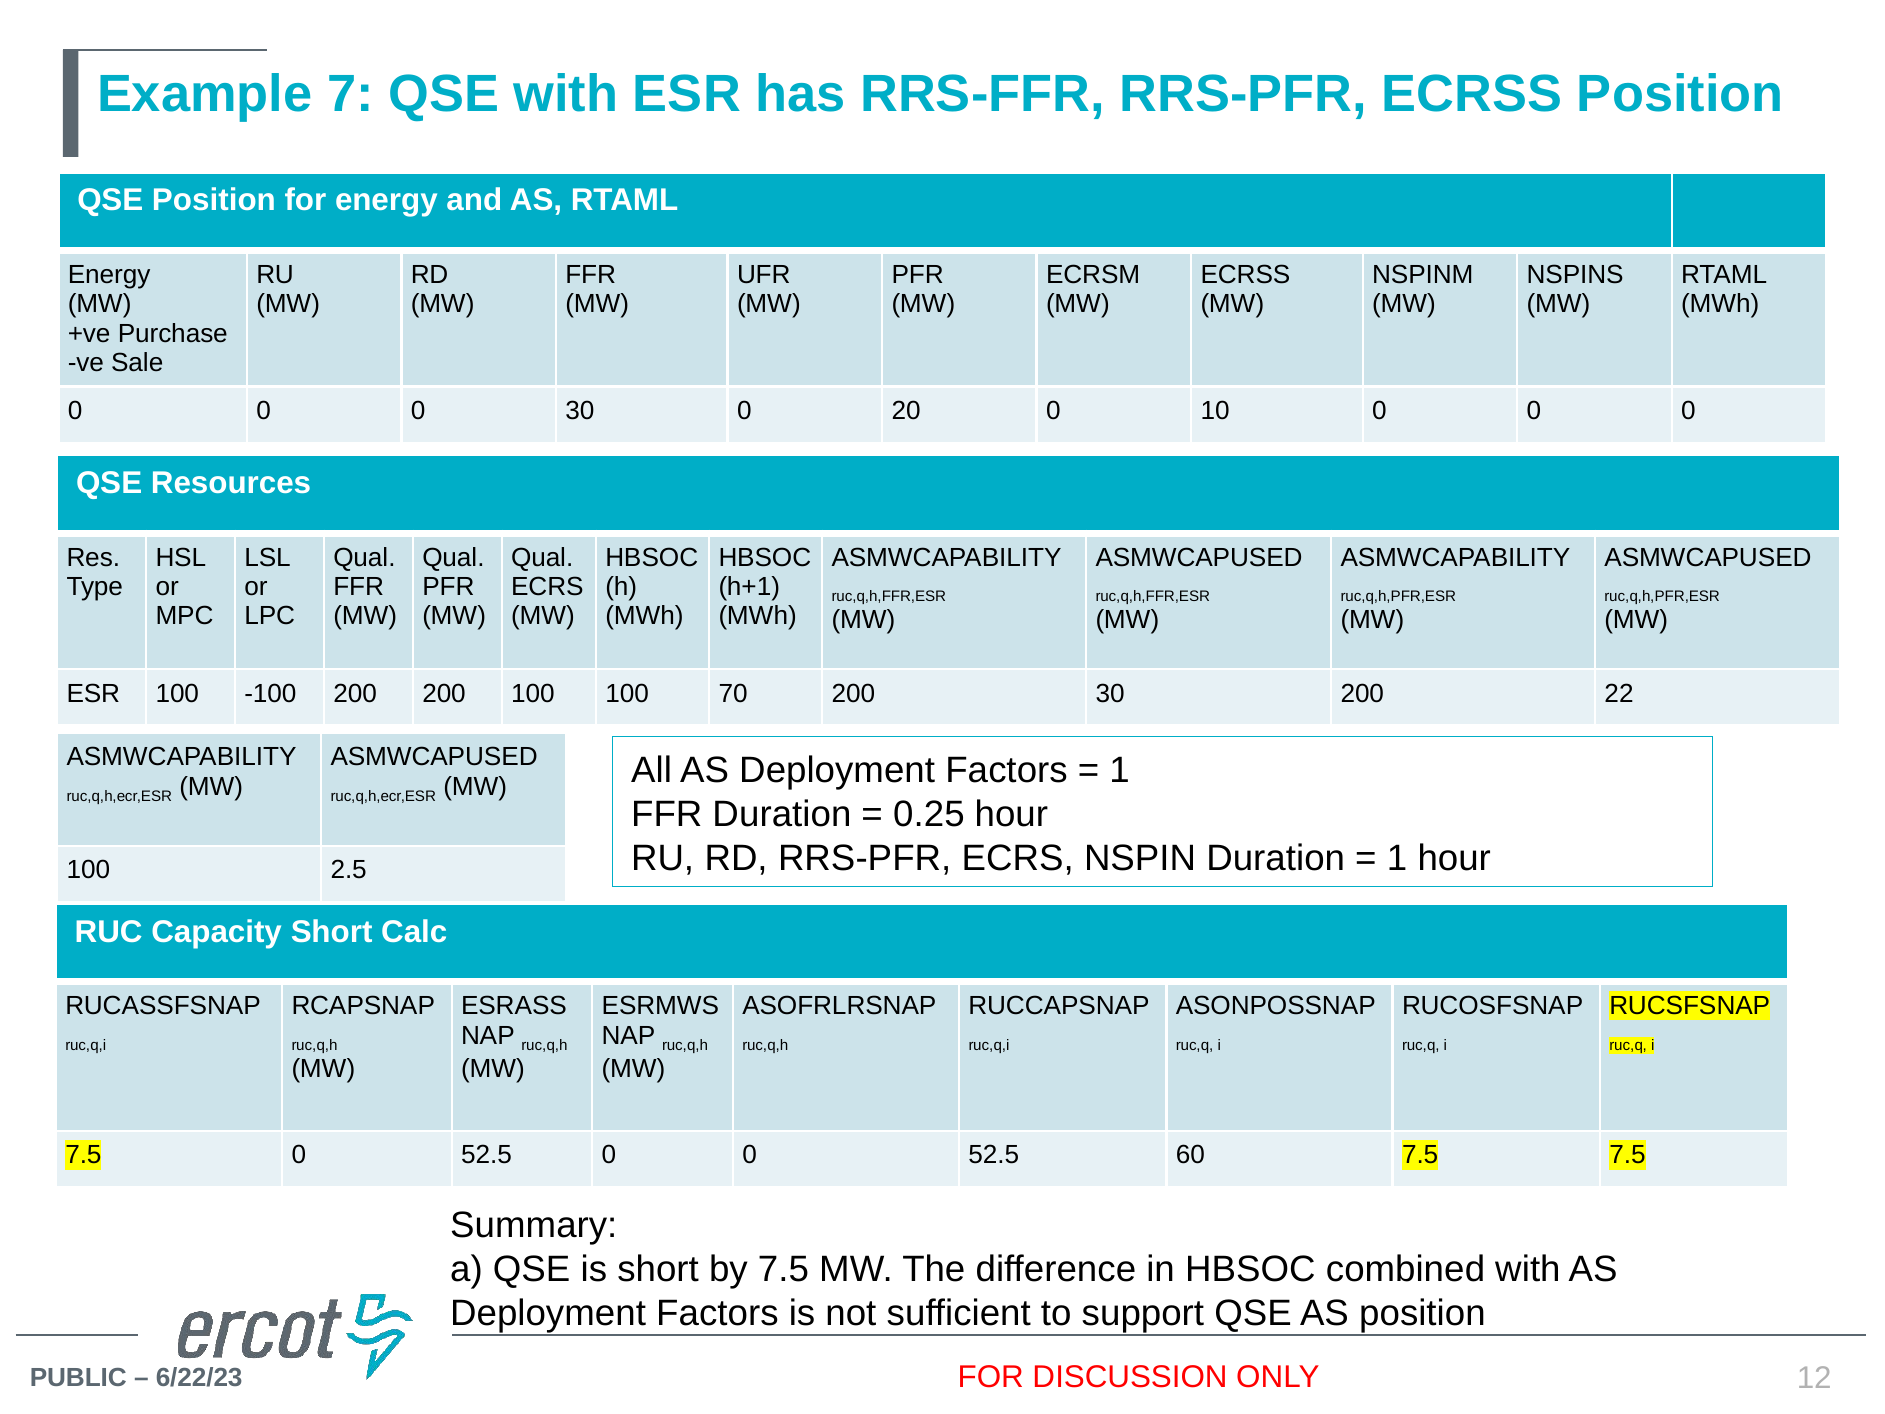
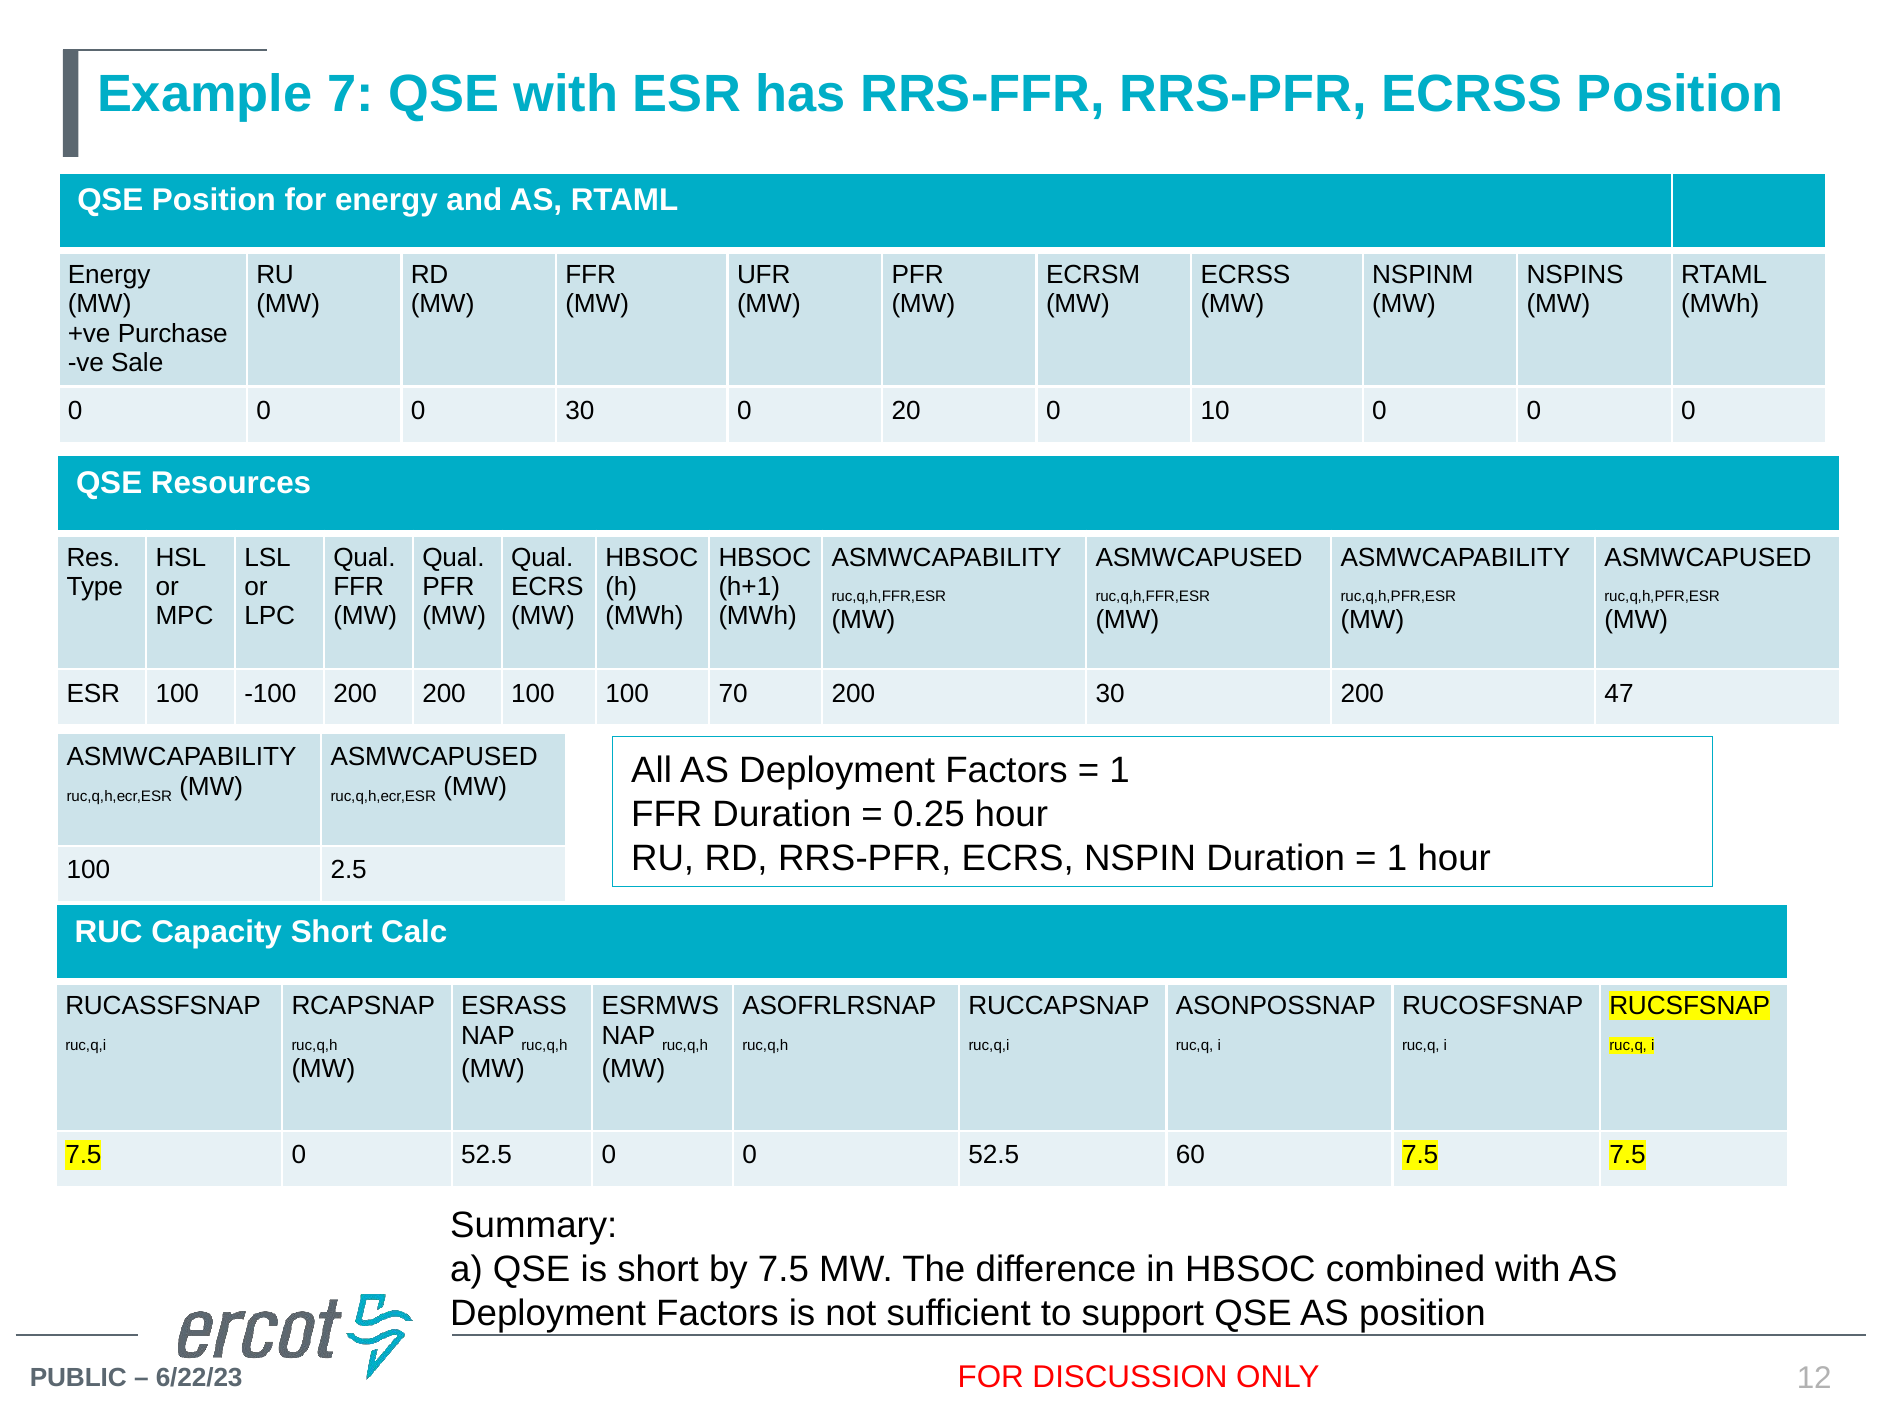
22: 22 -> 47 (1619, 693)
